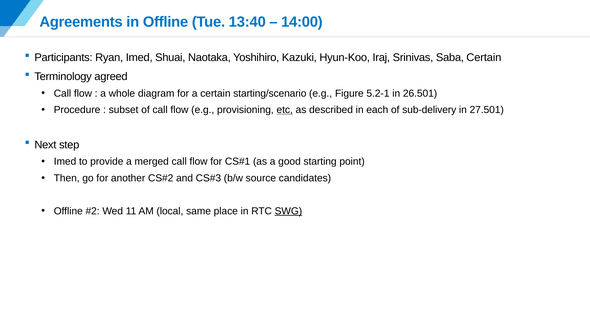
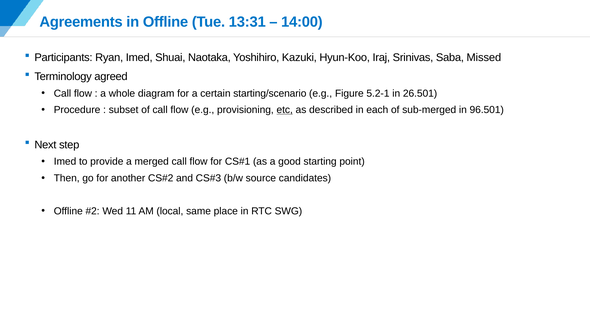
13:40: 13:40 -> 13:31 (247, 22)
Saba Certain: Certain -> Missed (484, 58)
sub-delivery: sub-delivery -> sub-merged (429, 110)
27.501: 27.501 -> 96.501 (487, 110)
SWG underline: present -> none (288, 211)
